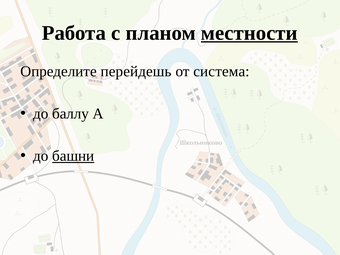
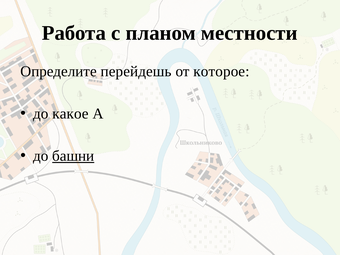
местности underline: present -> none (249, 33)
система: система -> которое (221, 71)
баллу: баллу -> какое (70, 114)
